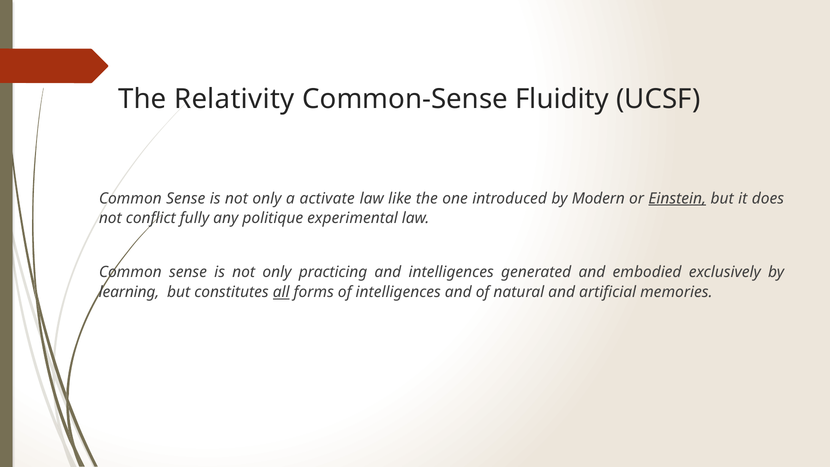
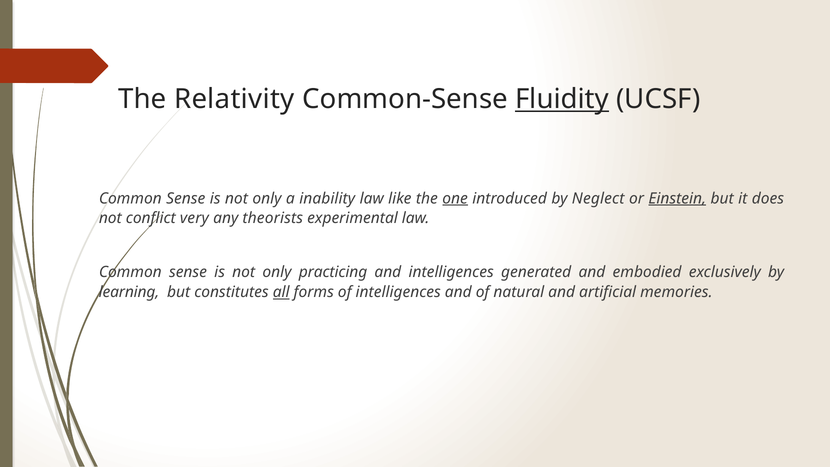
Fluidity underline: none -> present (562, 99)
activate: activate -> inability (327, 198)
one underline: none -> present (455, 198)
Modern: Modern -> Neglect (598, 198)
fully: fully -> very (194, 218)
politique: politique -> theorists (273, 218)
